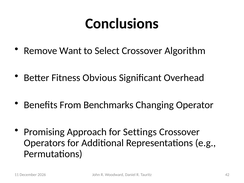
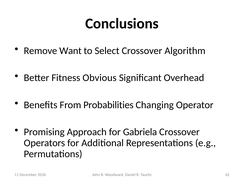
Benchmarks: Benchmarks -> Probabilities (108, 105)
Settings: Settings -> Gabriela (140, 132)
